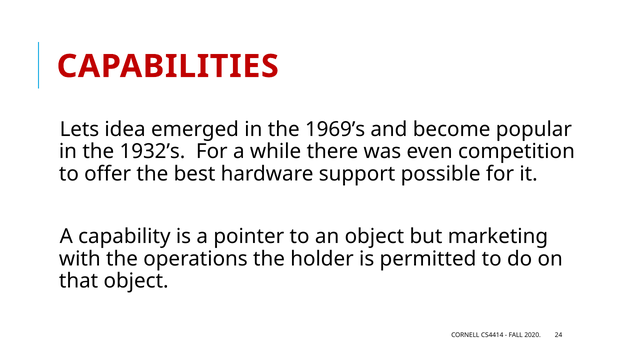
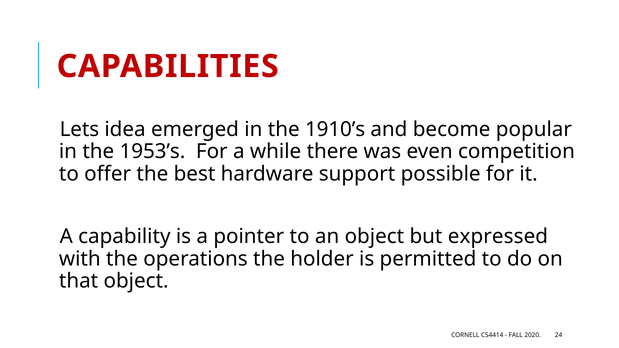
1969’s: 1969’s -> 1910’s (335, 129)
1932’s: 1932’s -> 1953’s (152, 152)
marketing: marketing -> expressed (498, 237)
